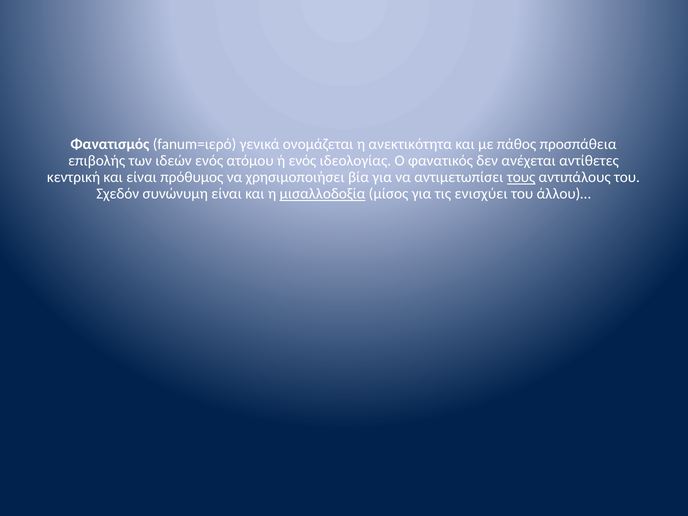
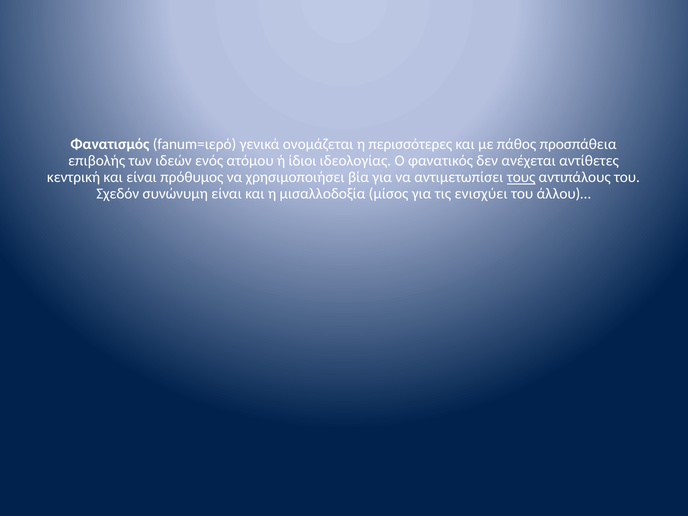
ανεκτικότητα: ανεκτικότητα -> περισσότερες (410, 144)
ή ενός: ενός -> ίδιοι (302, 161)
μισαλλοδοξία underline: present -> none (323, 194)
